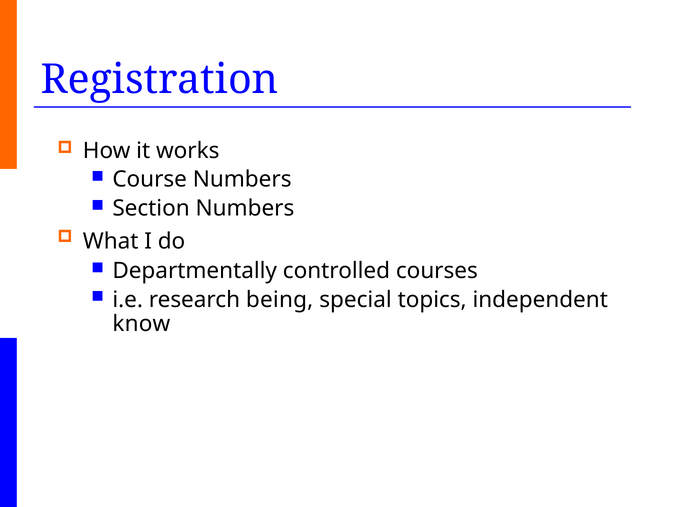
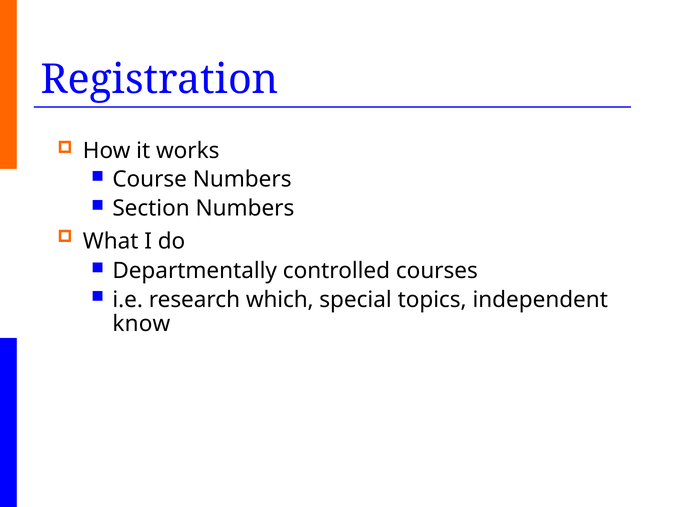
being: being -> which (280, 300)
